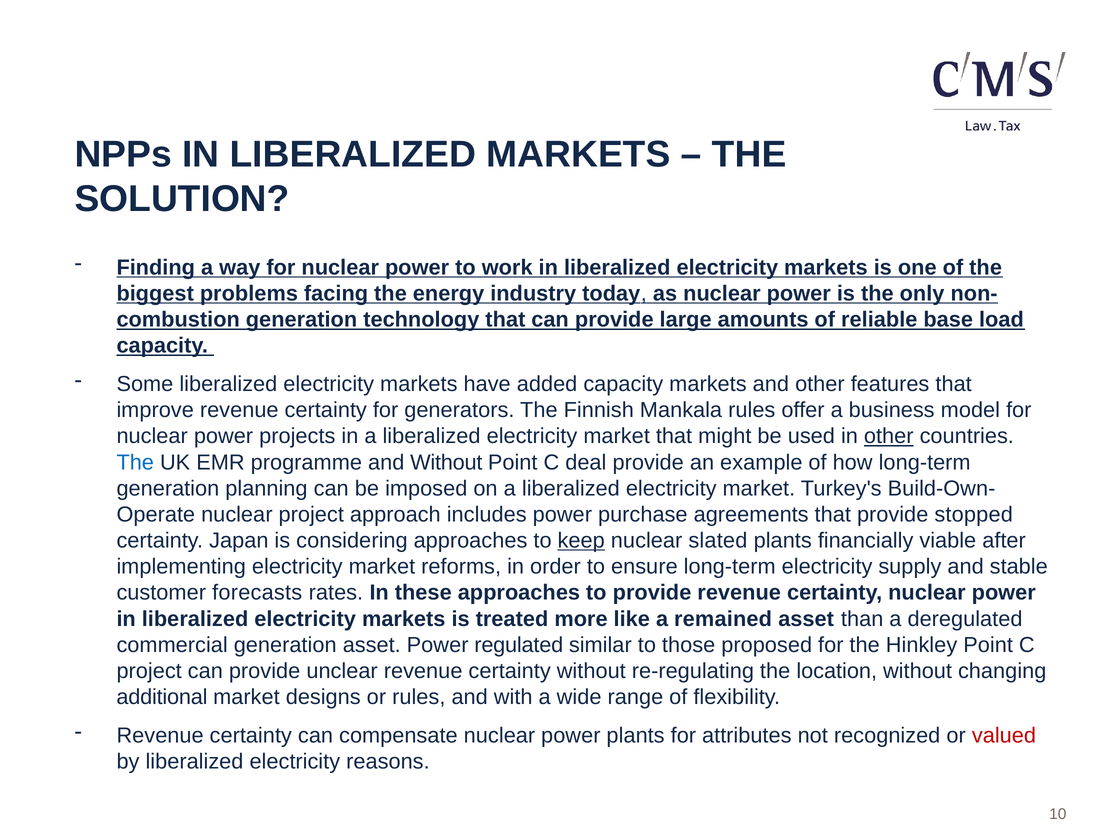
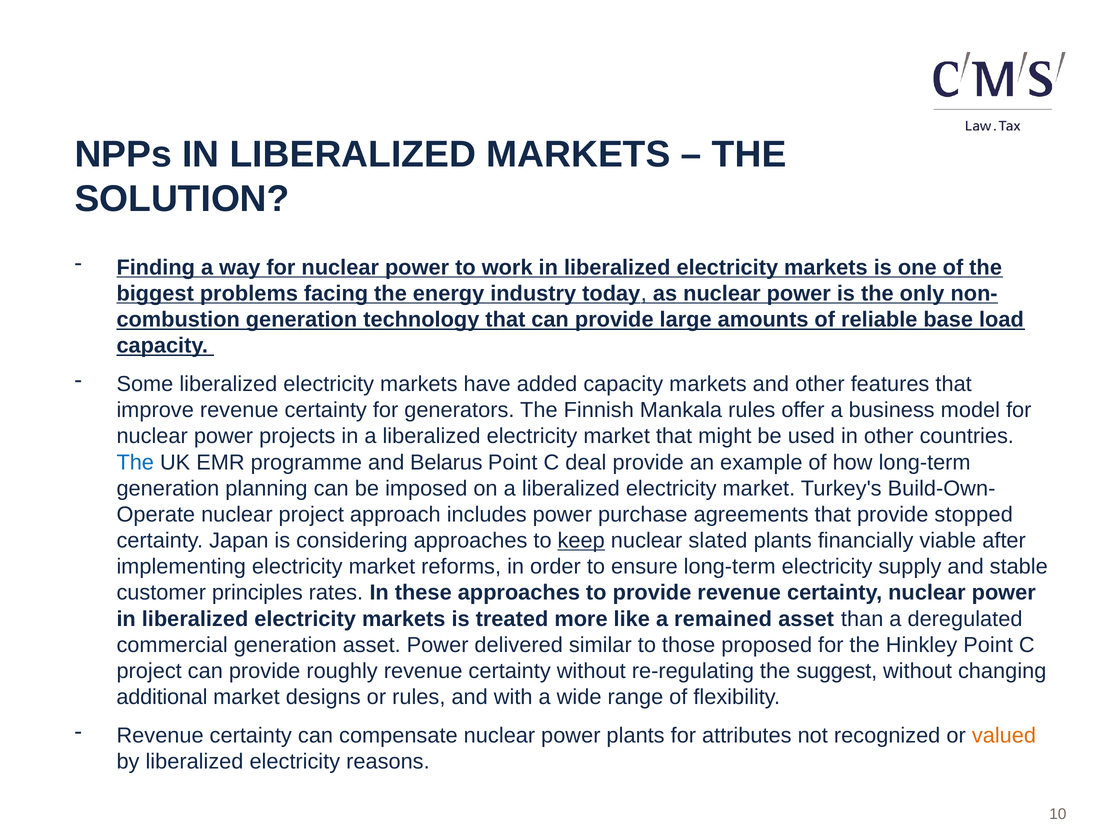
other underline: present -> none (889, 437)
and Without: Without -> Belarus (446, 463)
forecasts: forecasts -> principles (257, 593)
regulated: regulated -> delivered (519, 645)
unclear: unclear -> roughly (342, 671)
location: location -> suggest (837, 671)
valued colour: red -> orange (1004, 736)
